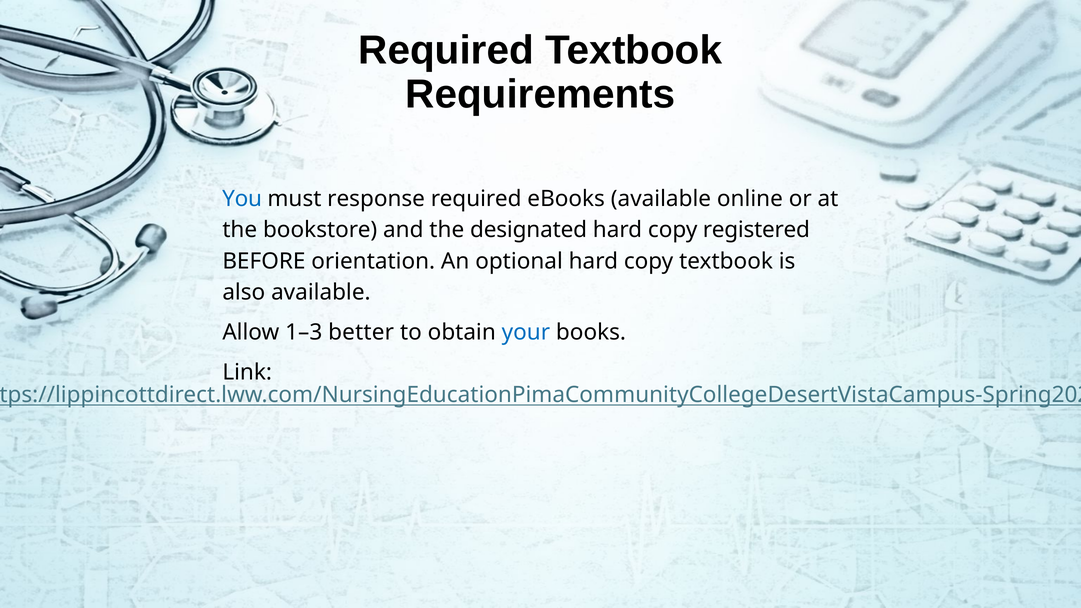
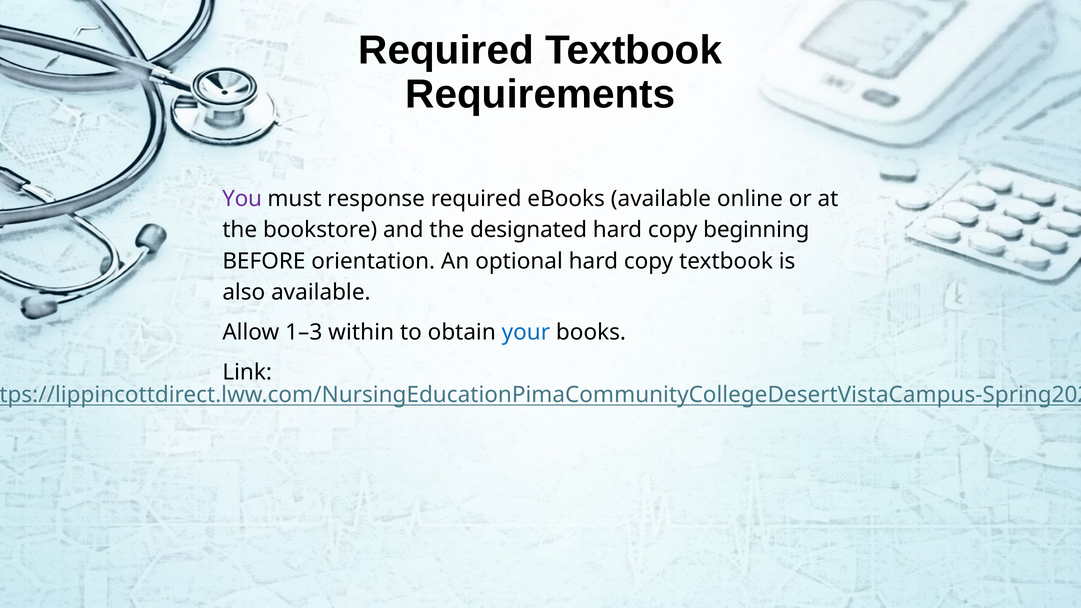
You colour: blue -> purple (242, 199)
registered: registered -> beginning (756, 230)
better: better -> within (361, 332)
